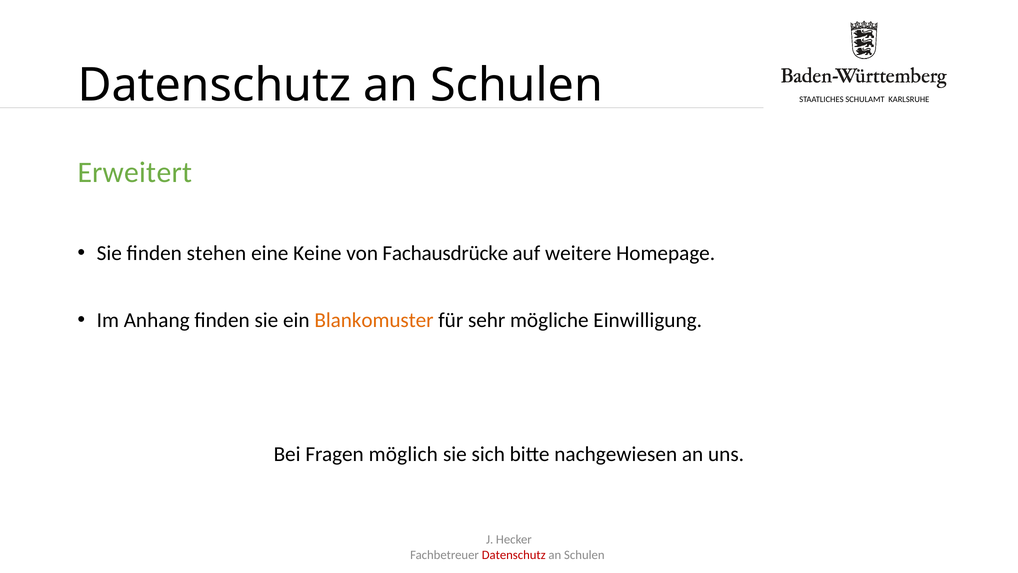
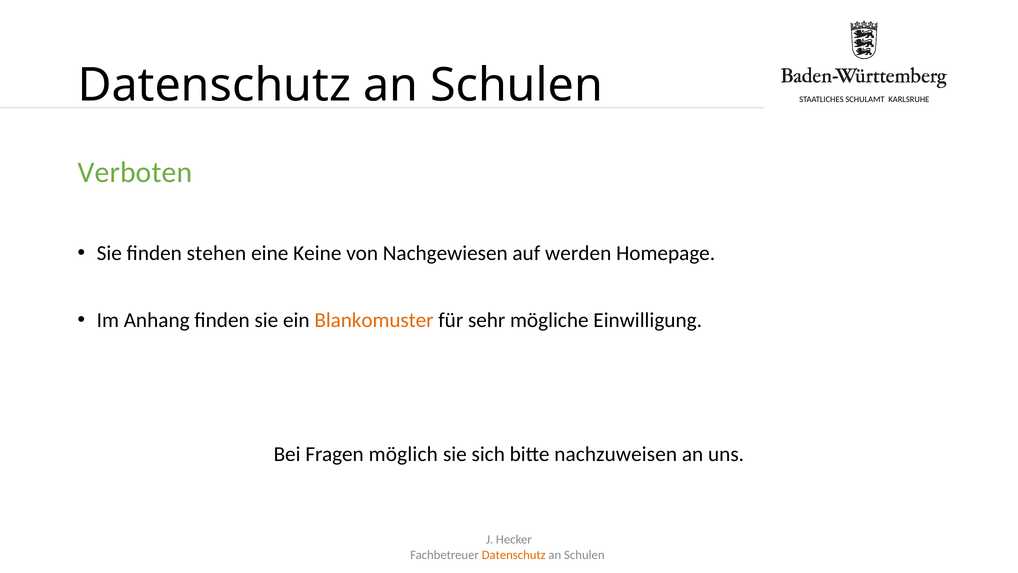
Erweitert: Erweitert -> Verboten (135, 172)
Fachausdrücke: Fachausdrücke -> Nachgewiesen (445, 253)
weitere: weitere -> werden (578, 253)
nachgewiesen: nachgewiesen -> nachzuweisen (616, 454)
Datenschutz colour: red -> orange (514, 554)
